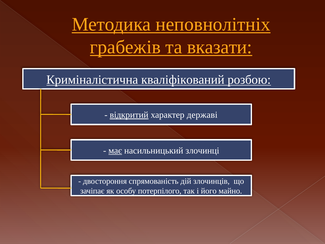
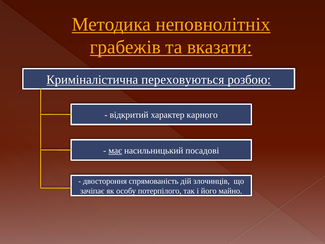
кваліфікований: кваліфікований -> переховуються (183, 80)
відкритий underline: present -> none (129, 115)
державі: державі -> карного (202, 115)
злочинці: злочинці -> посадові (202, 150)
